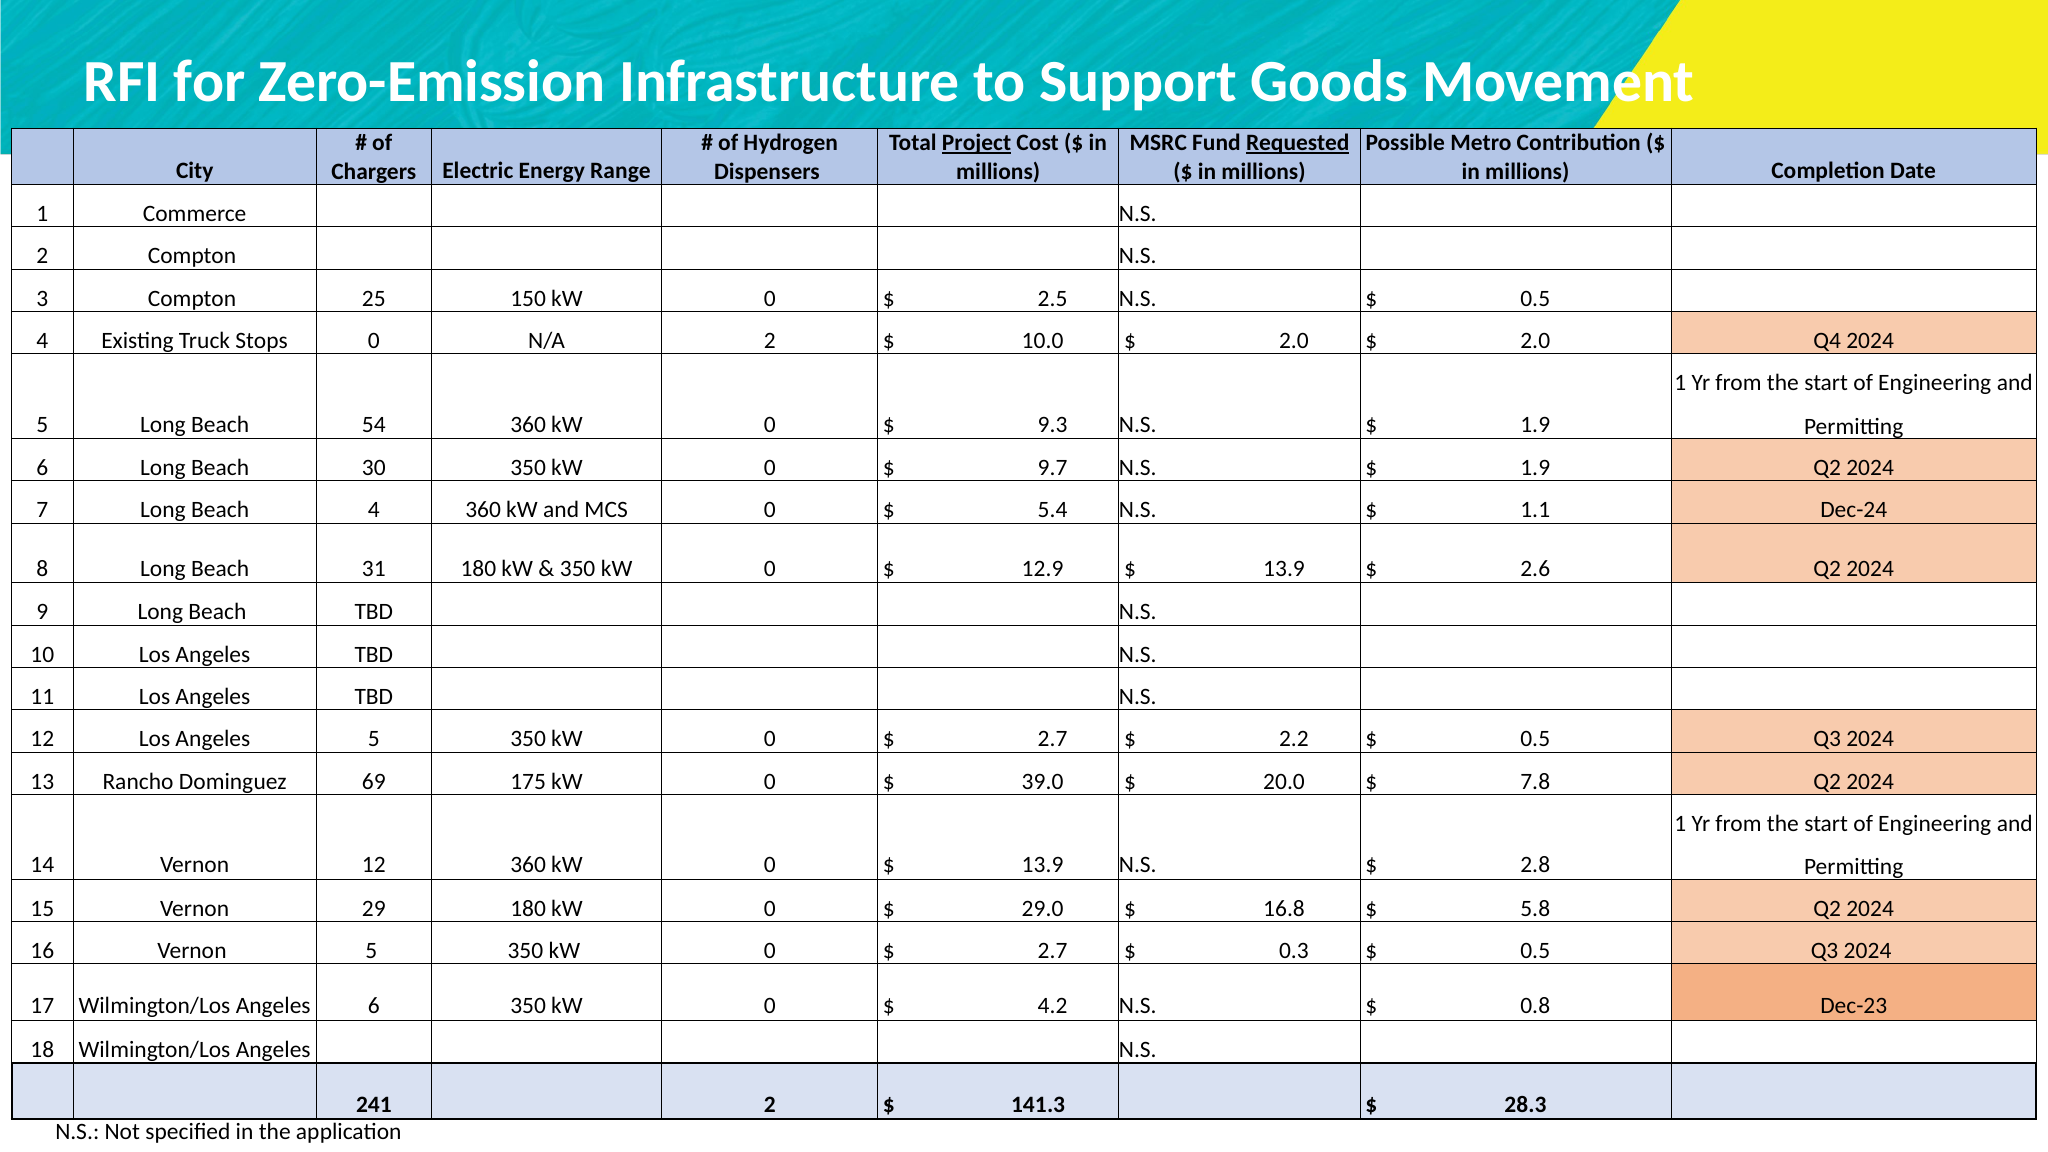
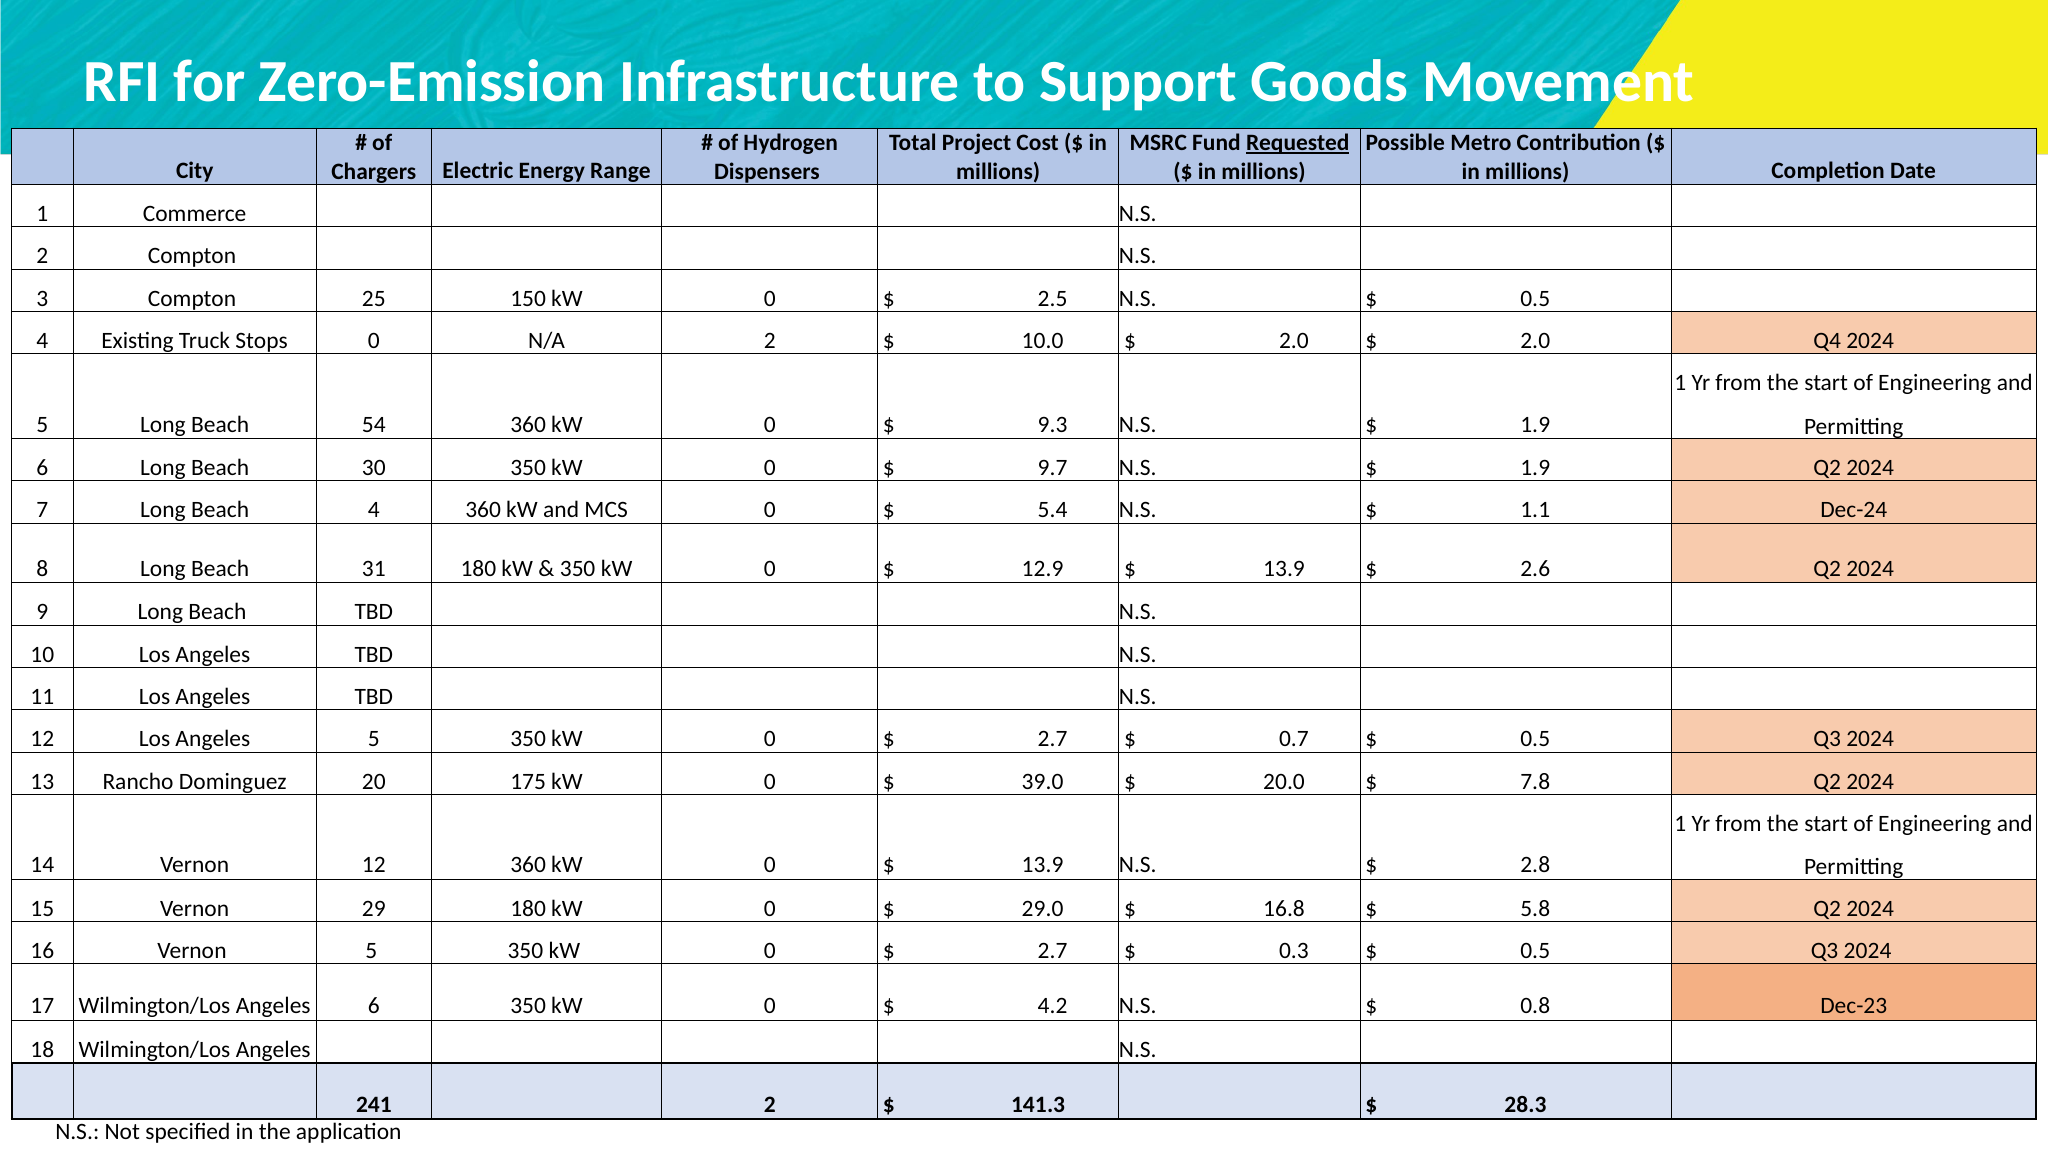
Project underline: present -> none (977, 143)
2.2: 2.2 -> 0.7 (1294, 739)
69: 69 -> 20 (374, 781)
